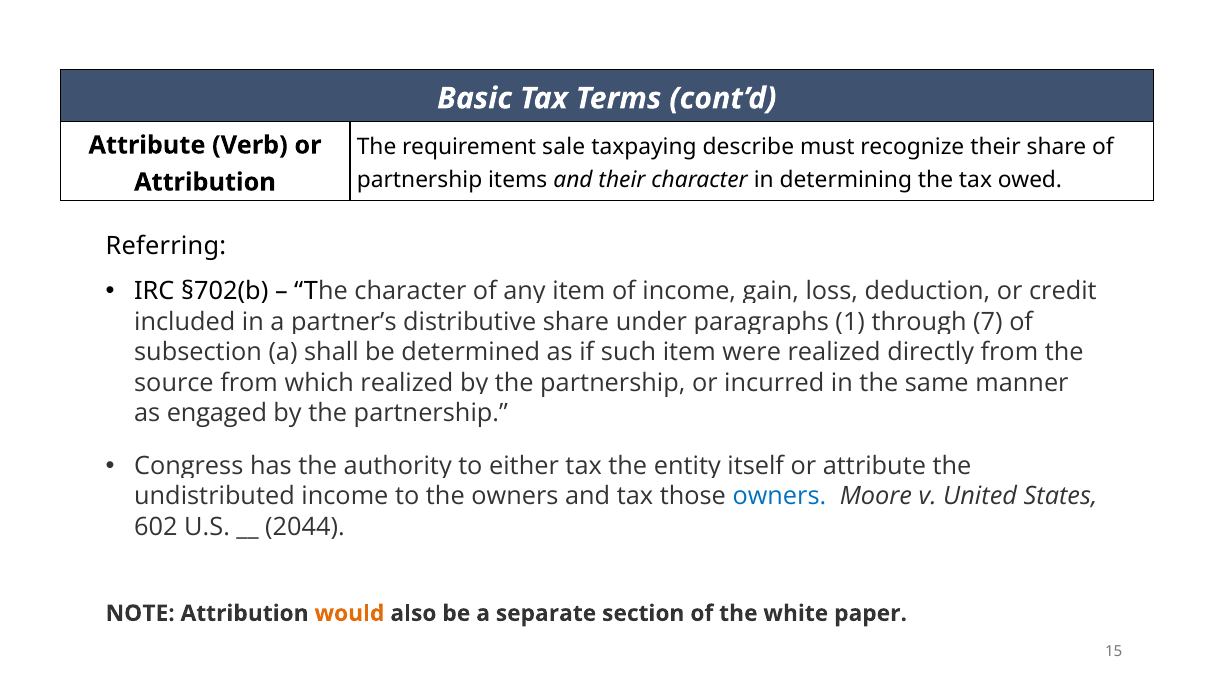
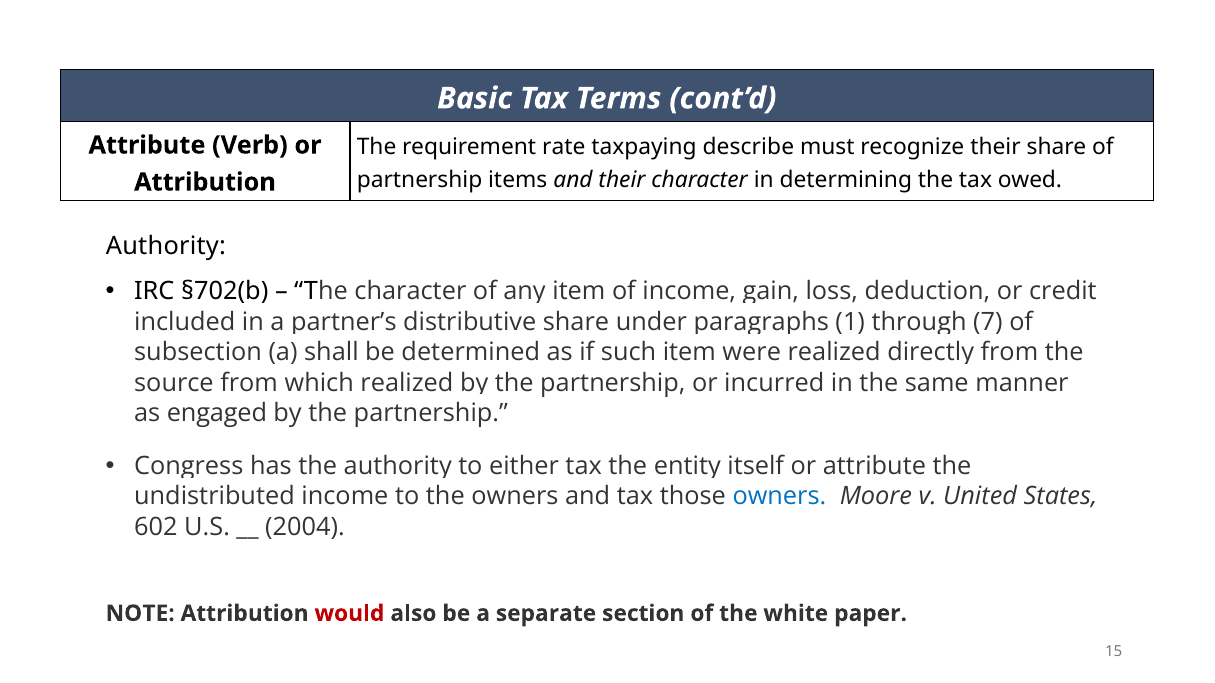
sale: sale -> rate (564, 147)
Referring: Referring -> Authority (166, 246)
2044: 2044 -> 2004 (305, 527)
would colour: orange -> red (349, 614)
